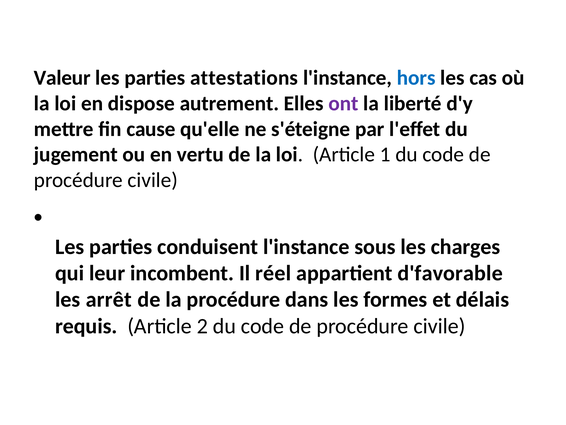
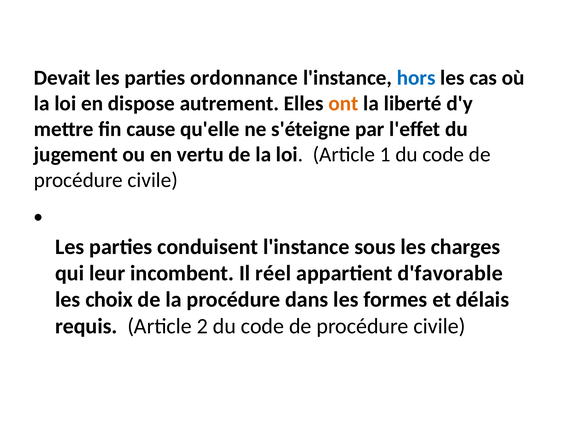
Valeur: Valeur -> Devait (62, 78)
attestations: attestations -> ordonnance (244, 78)
ont colour: purple -> orange (344, 103)
arrêt: arrêt -> choix (109, 299)
